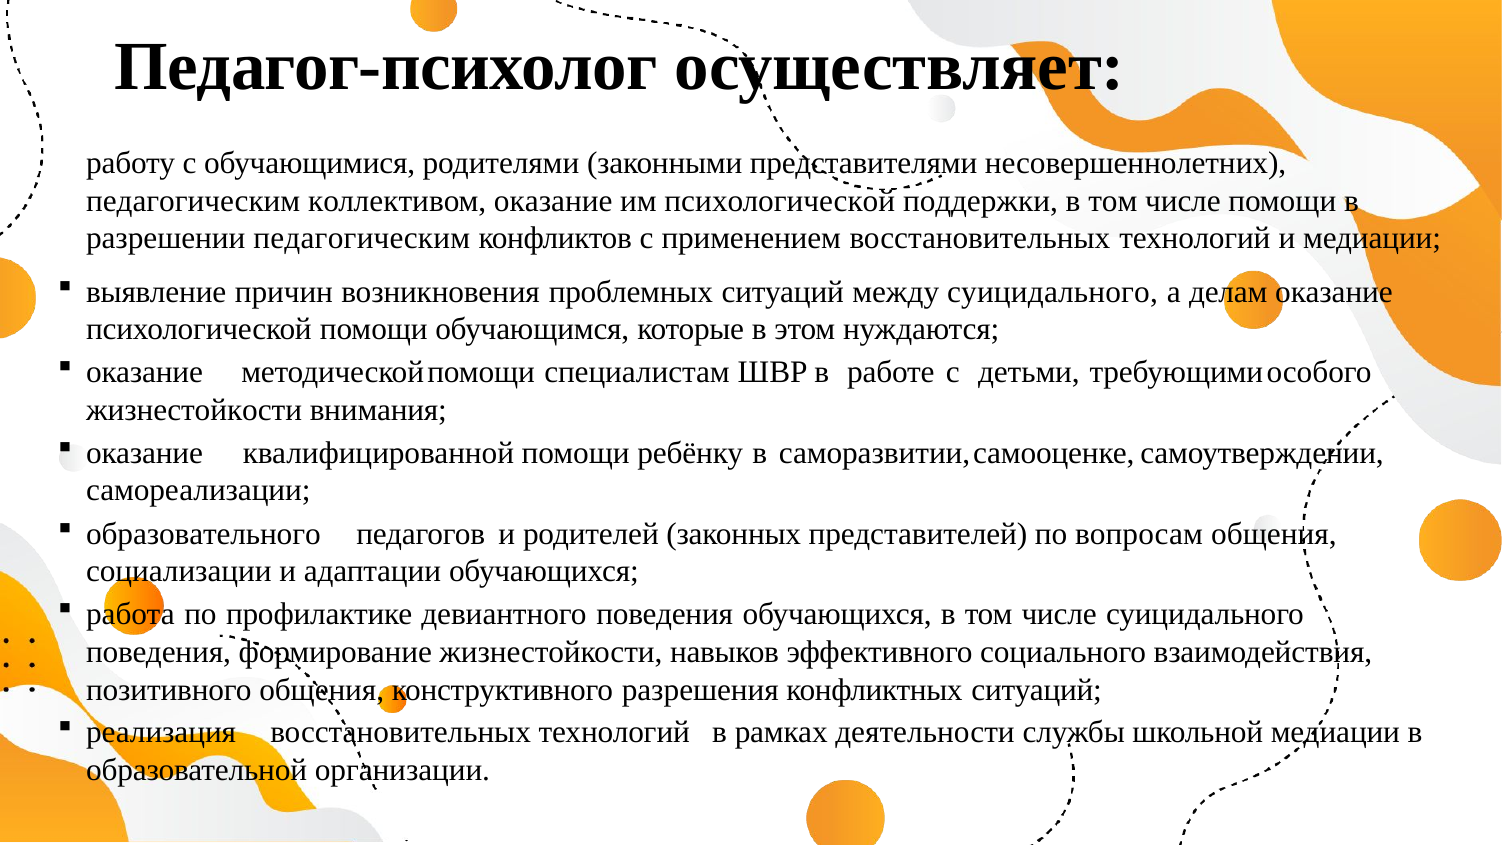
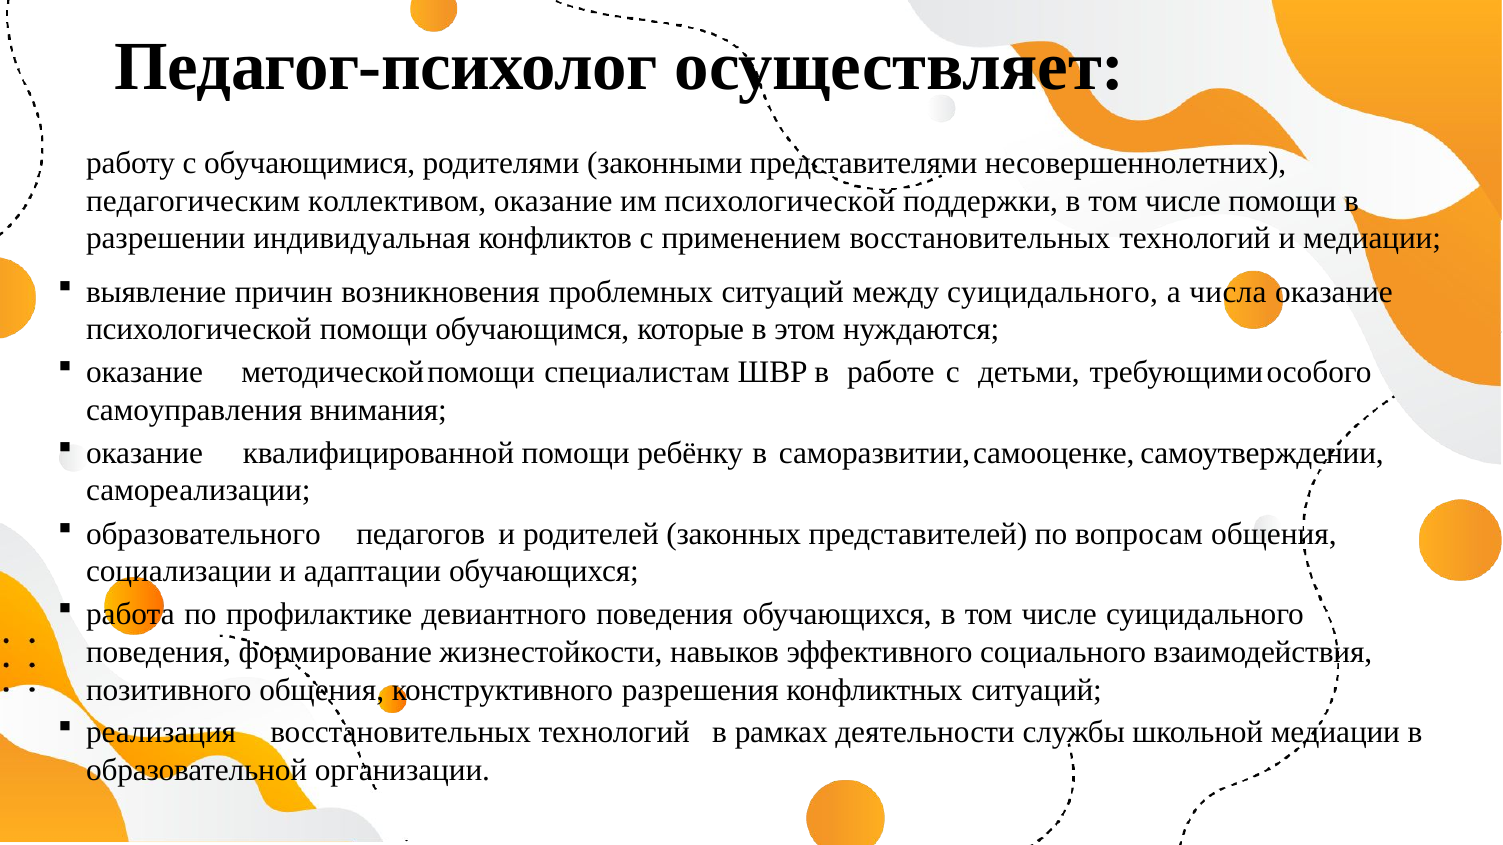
разрешении педагогическим: педагогическим -> индивидуальная (362, 239)
делам: делам -> числа (1228, 292)
жизнестойкости: жизнестойкости -> самоуправления (194, 410)
